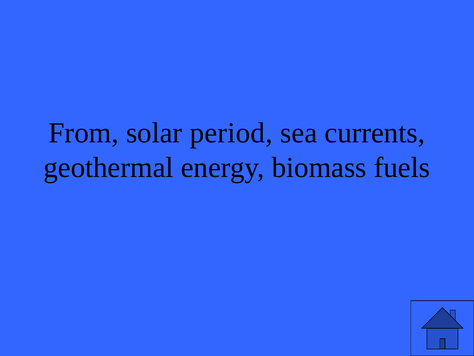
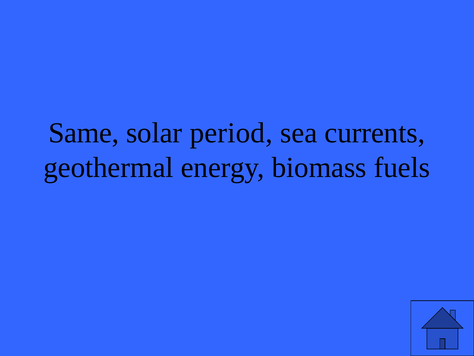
From: From -> Same (84, 133)
